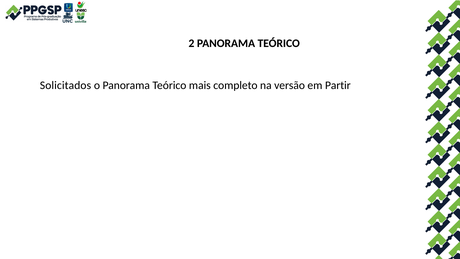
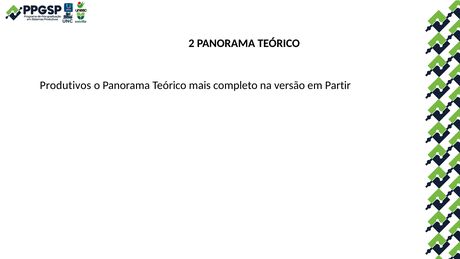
Solicitados: Solicitados -> Produtivos (65, 85)
